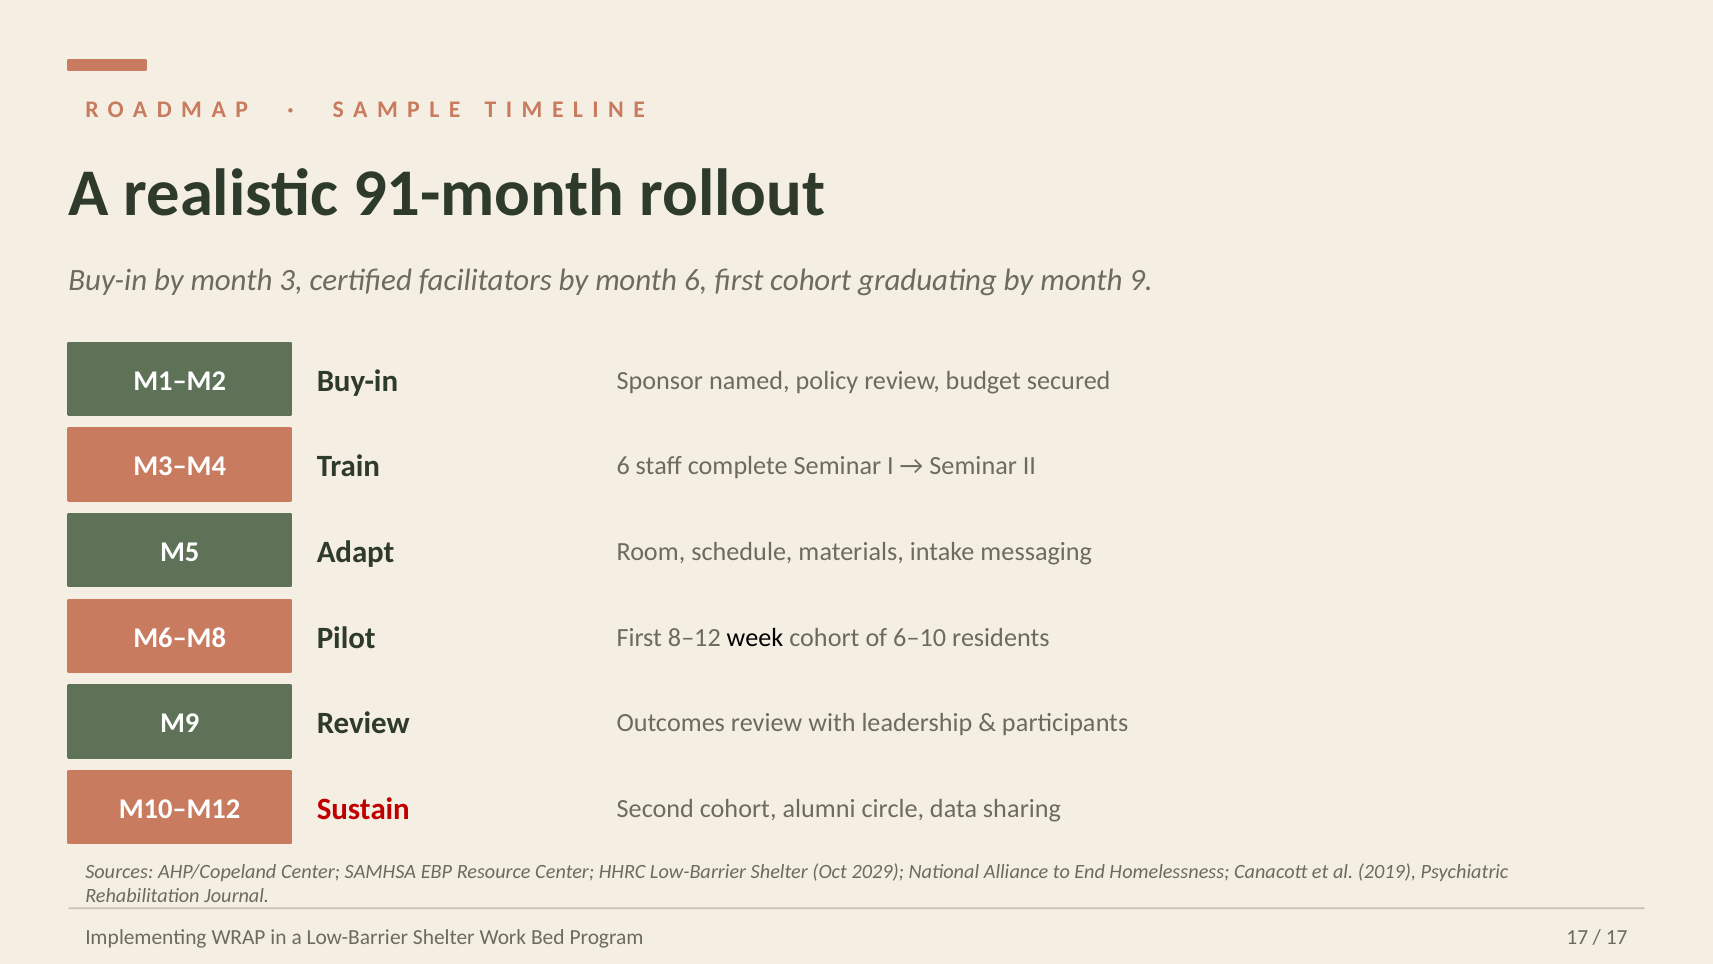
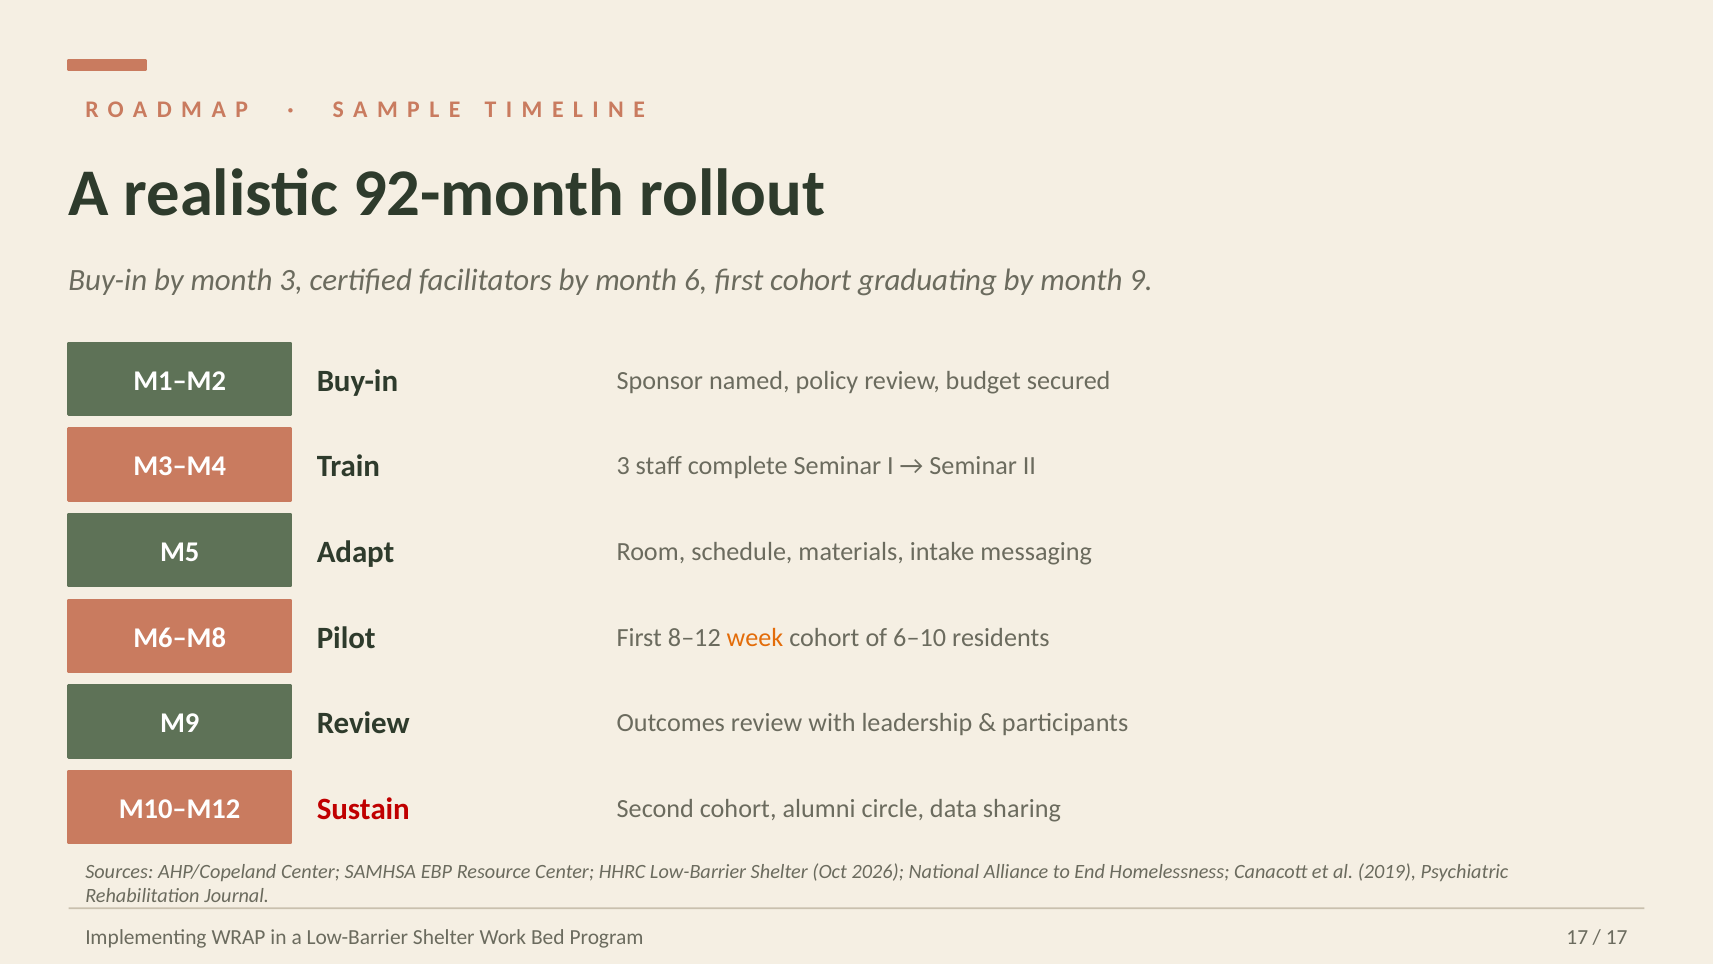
91-month: 91-month -> 92-month (489, 193)
Train 6: 6 -> 3 (623, 466)
week colour: black -> orange (755, 637)
2029: 2029 -> 2026 (878, 871)
